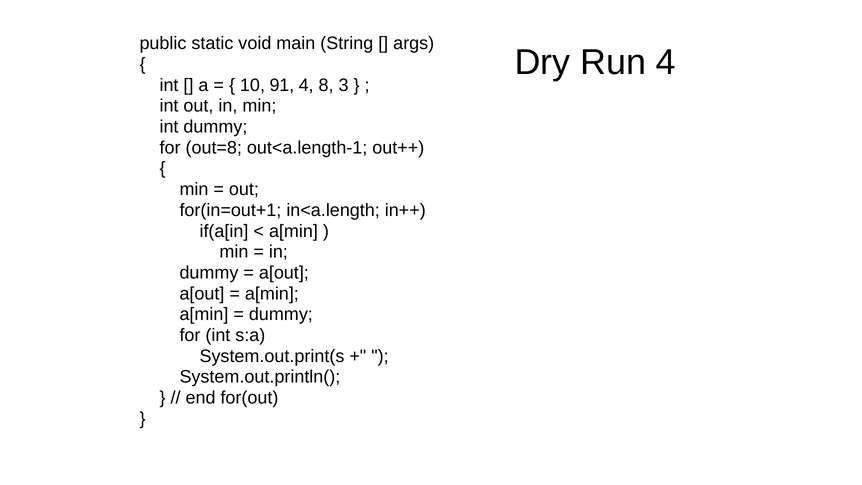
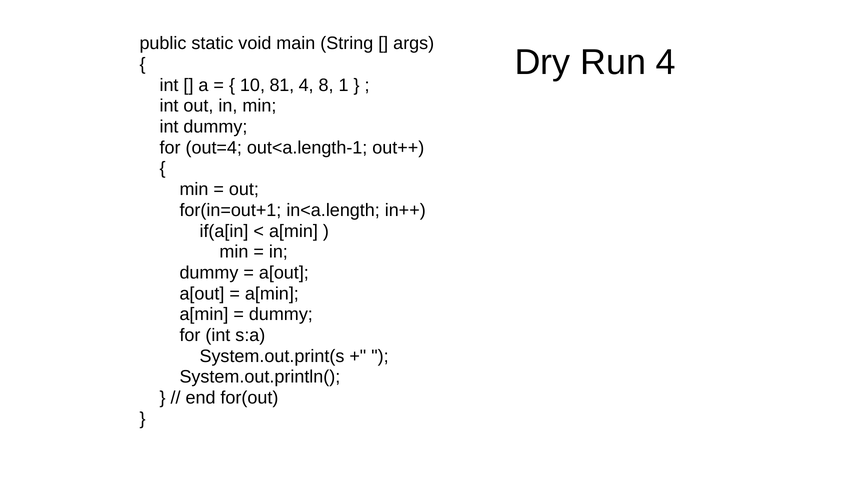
91: 91 -> 81 (282, 85)
3: 3 -> 1 (344, 85)
out=8: out=8 -> out=4 (214, 148)
